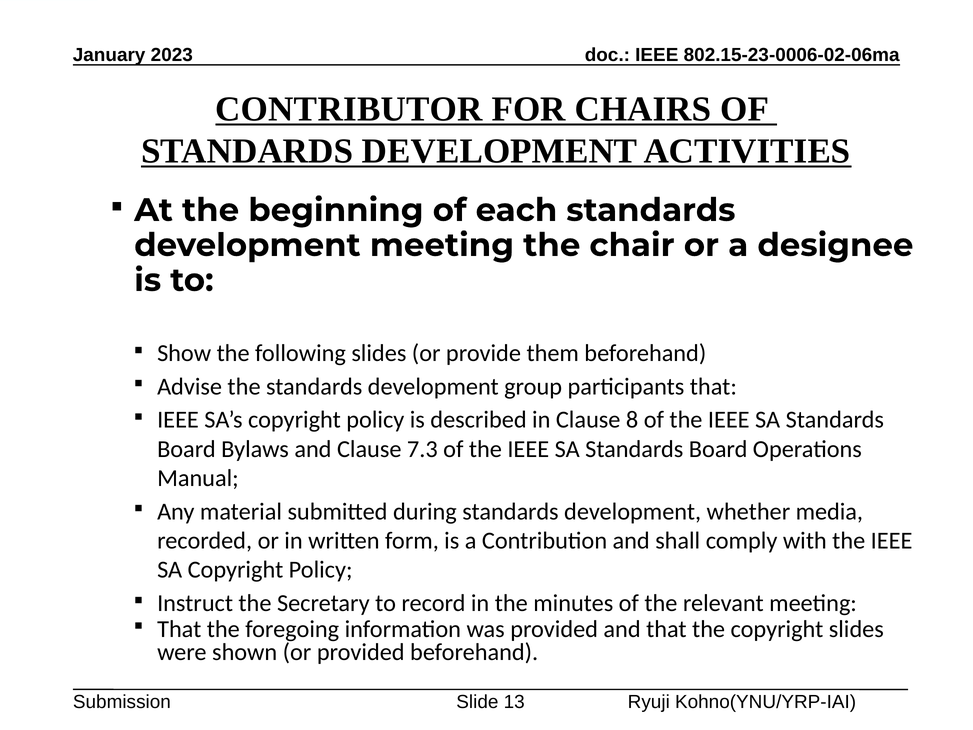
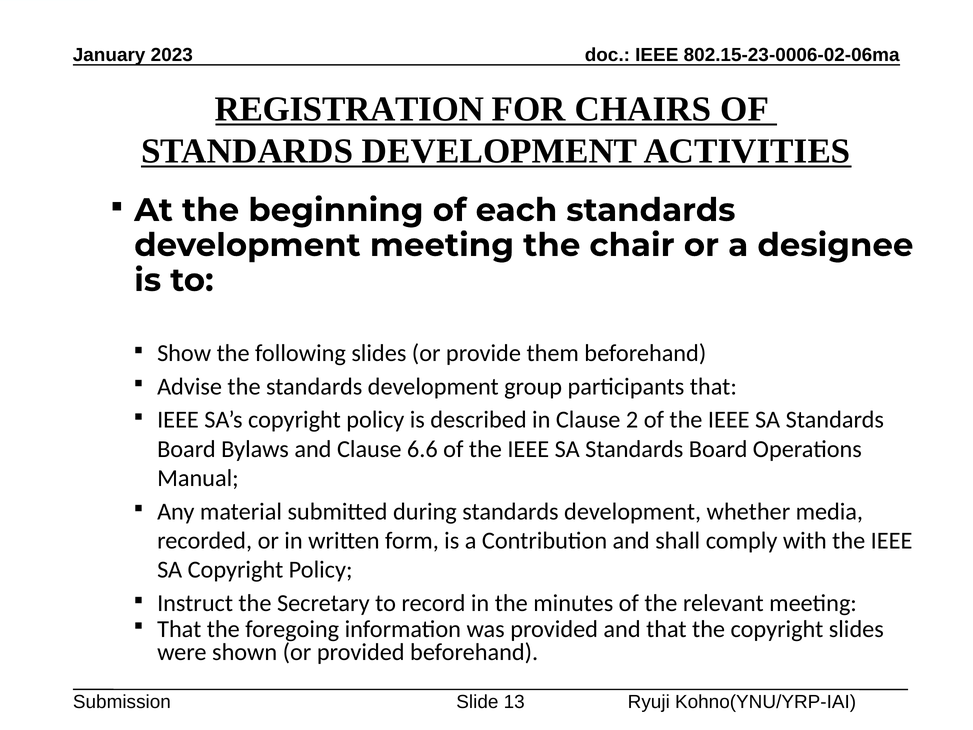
CONTRIBUTOR: CONTRIBUTOR -> REGISTRATION (349, 109)
8: 8 -> 2 (632, 420)
7.3: 7.3 -> 6.6 (422, 449)
